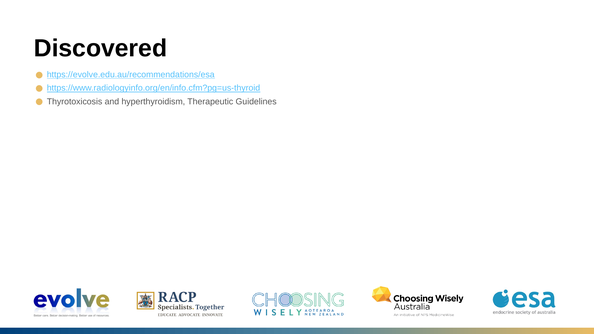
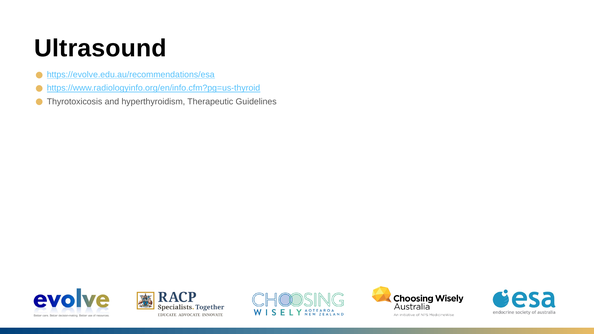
Discovered: Discovered -> Ultrasound (100, 48)
